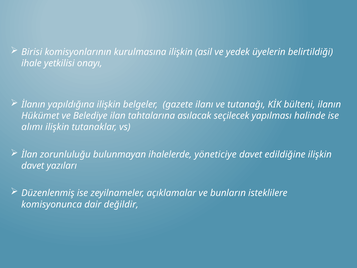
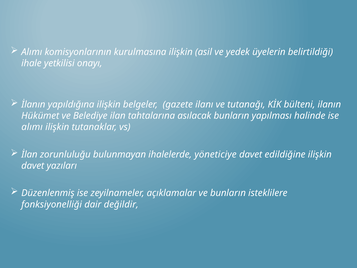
Birisi: Birisi -> Alımı (32, 52)
asılacak seçilecek: seçilecek -> bunların (231, 116)
komisyonunca: komisyonunca -> fonksiyonelliği (52, 204)
